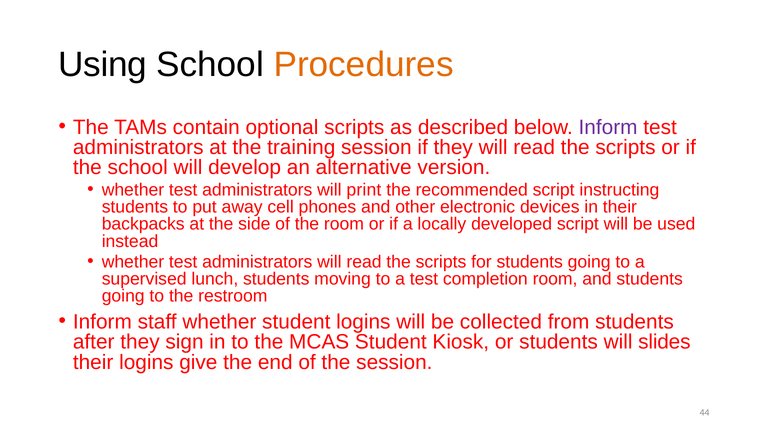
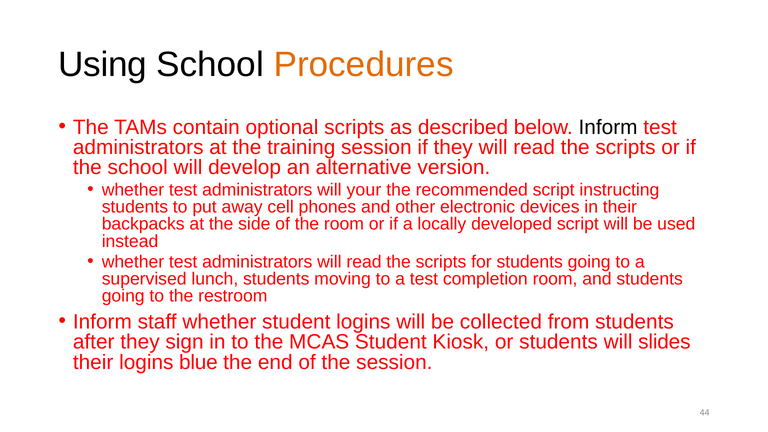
Inform colour: purple -> black (608, 127)
print: print -> your (364, 190)
give: give -> blue (198, 362)
